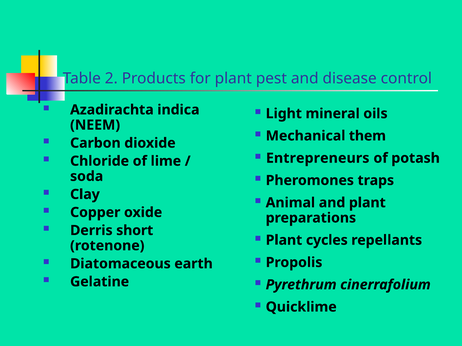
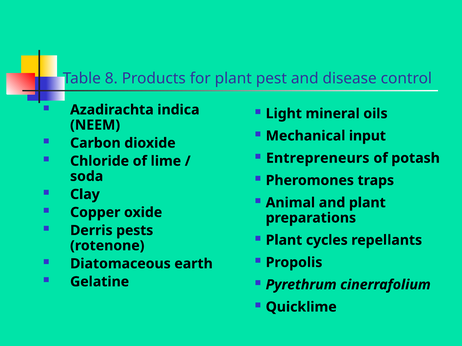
2: 2 -> 8 (111, 78)
them: them -> input (367, 136)
short: short -> pests (135, 231)
